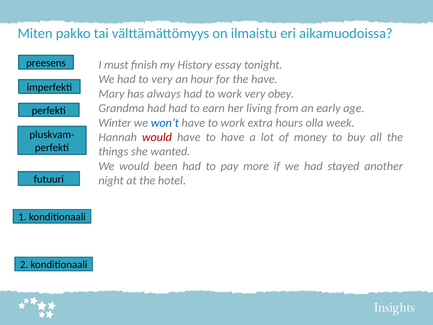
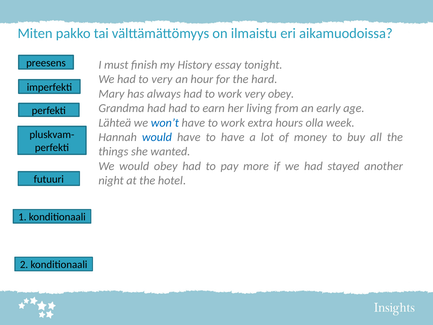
the have: have -> hard (264, 79)
Winter: Winter -> Lähteä (115, 123)
would colour: red -> blue (157, 137)
would been: been -> obey (166, 166)
